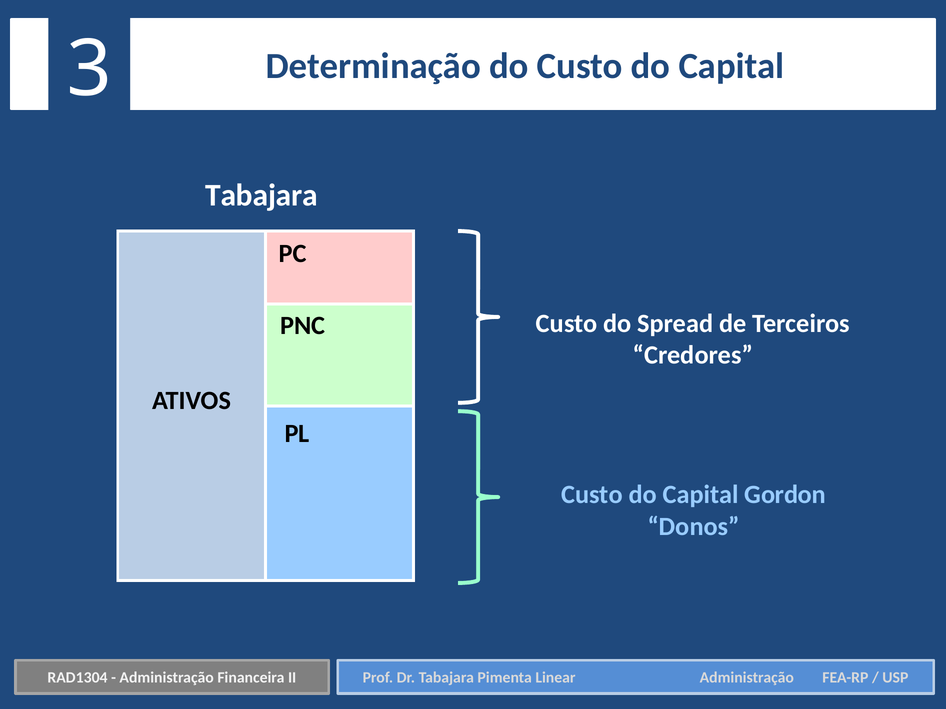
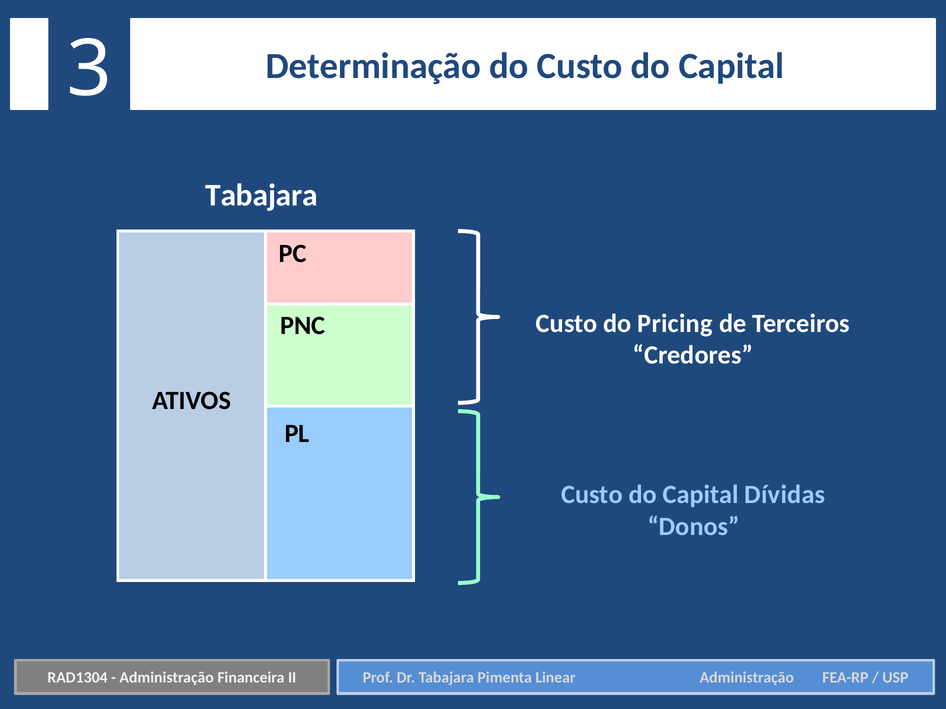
Spread: Spread -> Pricing (675, 324)
Gordon: Gordon -> Dívidas (785, 495)
